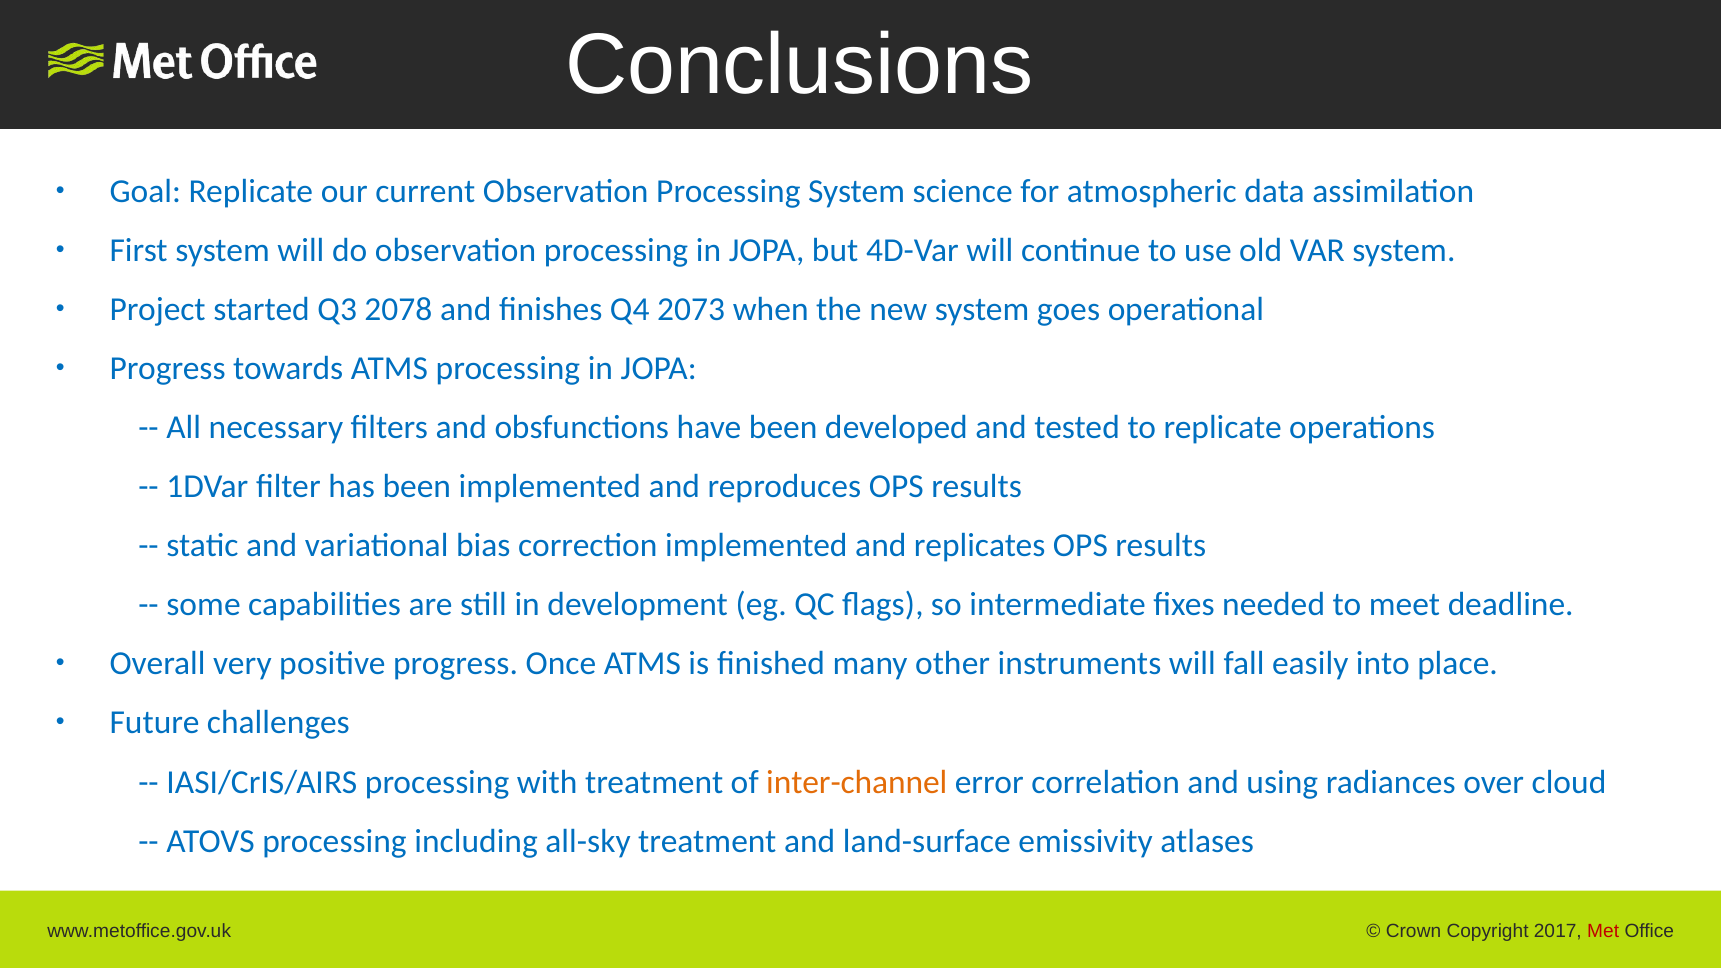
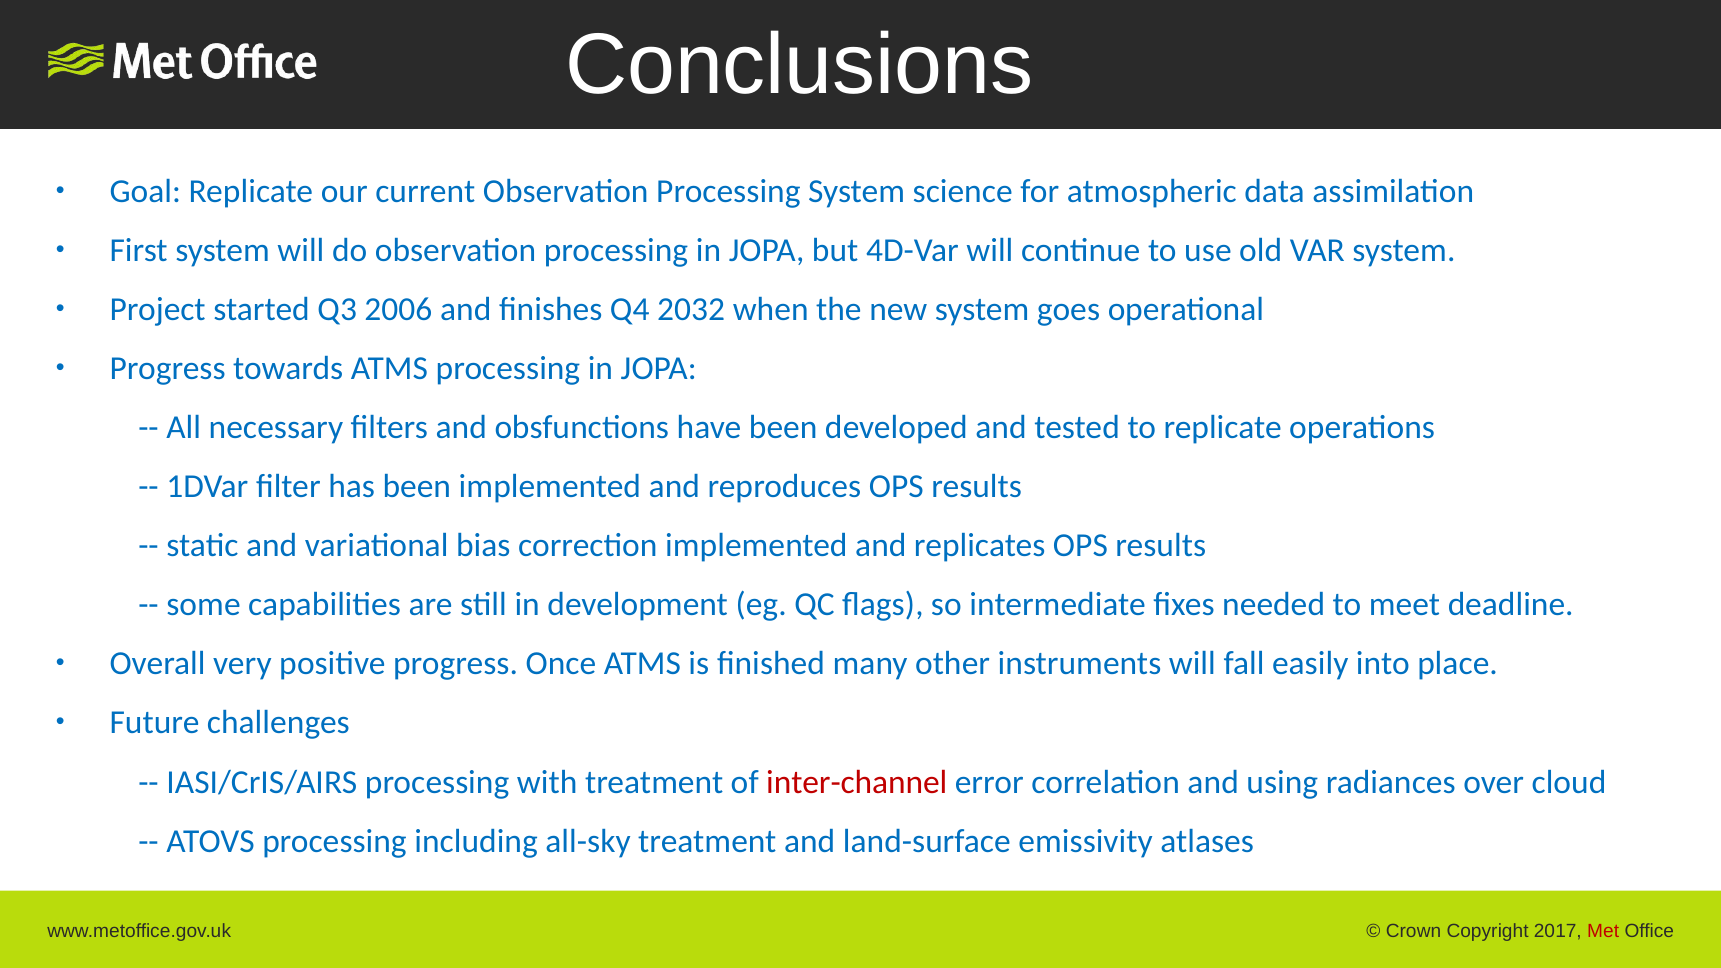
2078: 2078 -> 2006 (398, 310)
2073: 2073 -> 2032 (691, 310)
inter-channel colour: orange -> red (857, 782)
